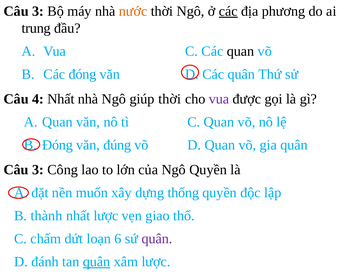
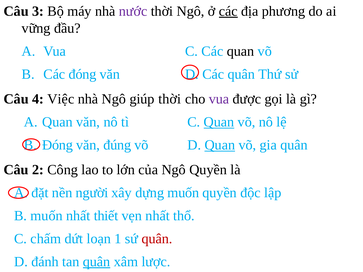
nước colour: orange -> purple (133, 11)
trung: trung -> vững (36, 28)
4 Nhất: Nhất -> Việc (61, 99)
Quan underline: none -> present (219, 122)
Quan underline: none -> present (220, 145)
3: 3 -> 2 (38, 170)
muốn: muốn -> người (92, 193)
dựng thống: thống -> muốn (183, 193)
B thành: thành -> muốn (47, 216)
nhất lược: lược -> thiết (106, 216)
vẹn giao: giao -> nhất (158, 216)
6: 6 -> 1 (118, 239)
quân colour: purple -> red (157, 239)
